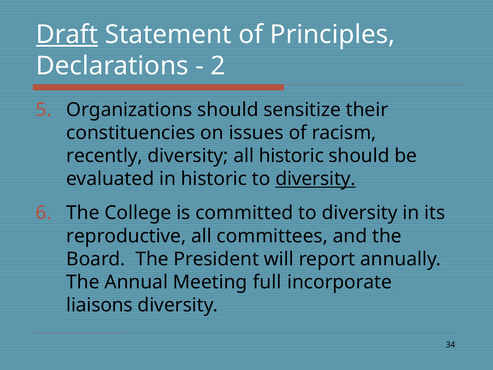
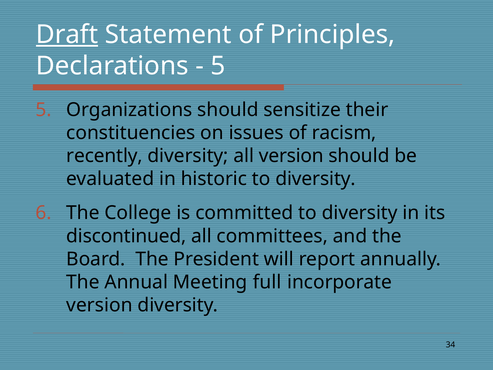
2: 2 -> 5 (218, 66)
all historic: historic -> version (291, 156)
diversity underline: present -> none (316, 179)
reproductive: reproductive -> discontinued (126, 236)
liaisons: liaisons -> version (99, 305)
